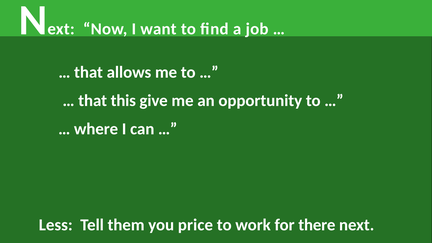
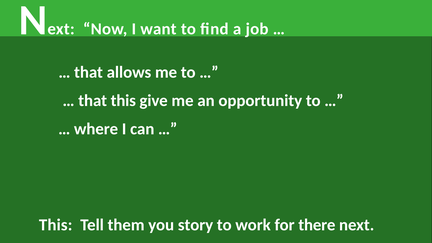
Less: Less -> This (56, 225)
price: price -> story (196, 225)
